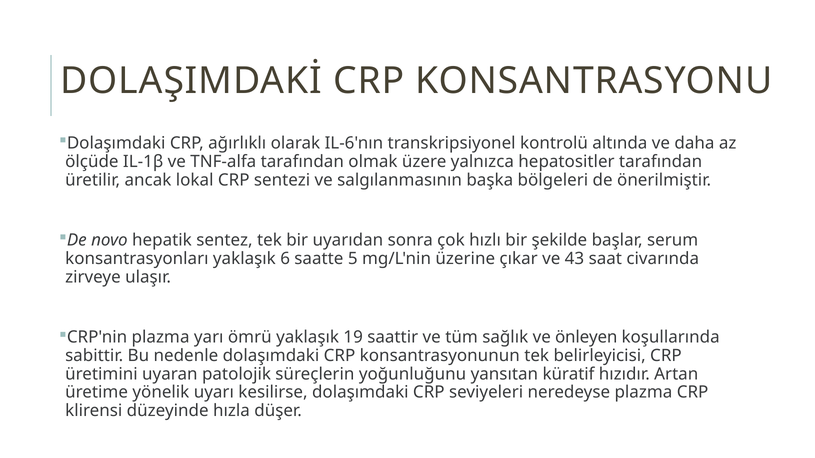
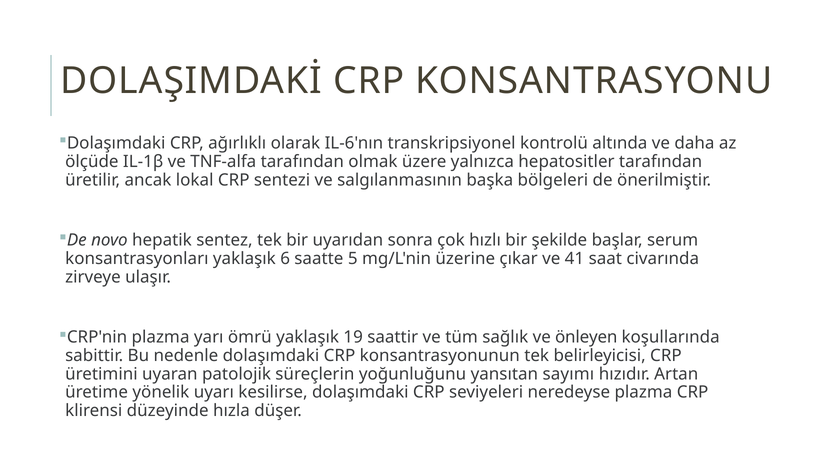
43: 43 -> 41 (574, 259)
küratif: küratif -> sayımı (568, 374)
